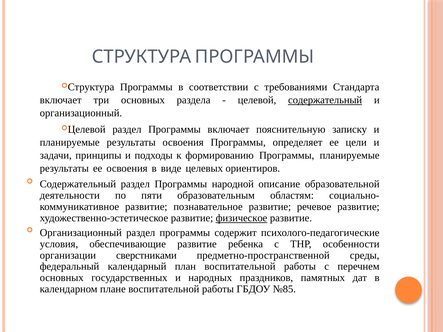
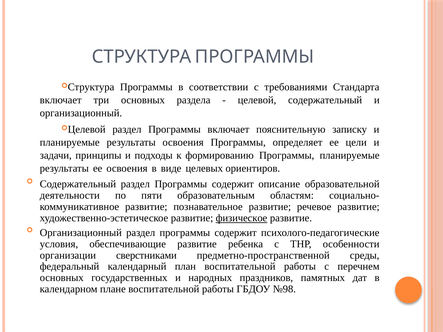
содержательный underline: present -> none (325, 100)
Содержательный раздел Программы народной: народной -> содержит (233, 184)
№85: №85 -> №98 (284, 289)
